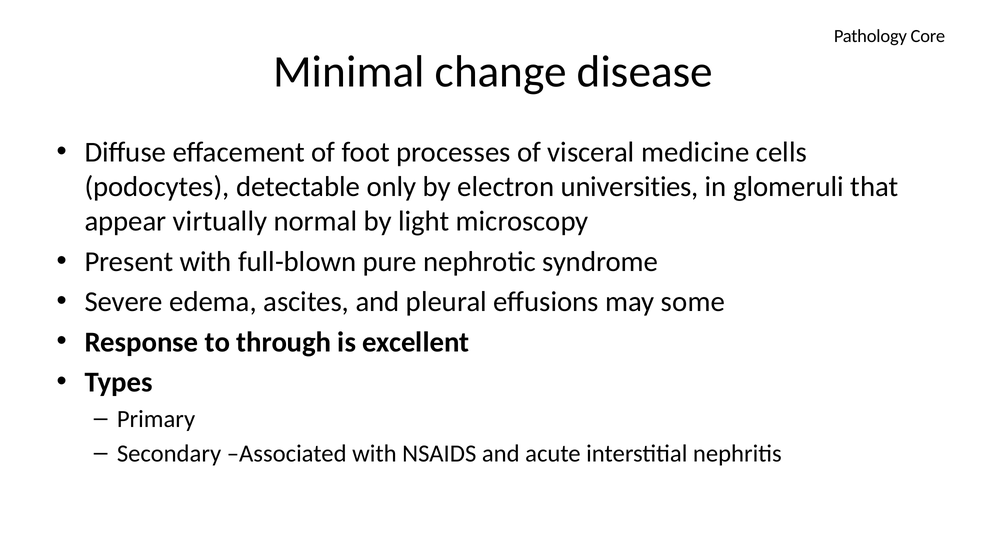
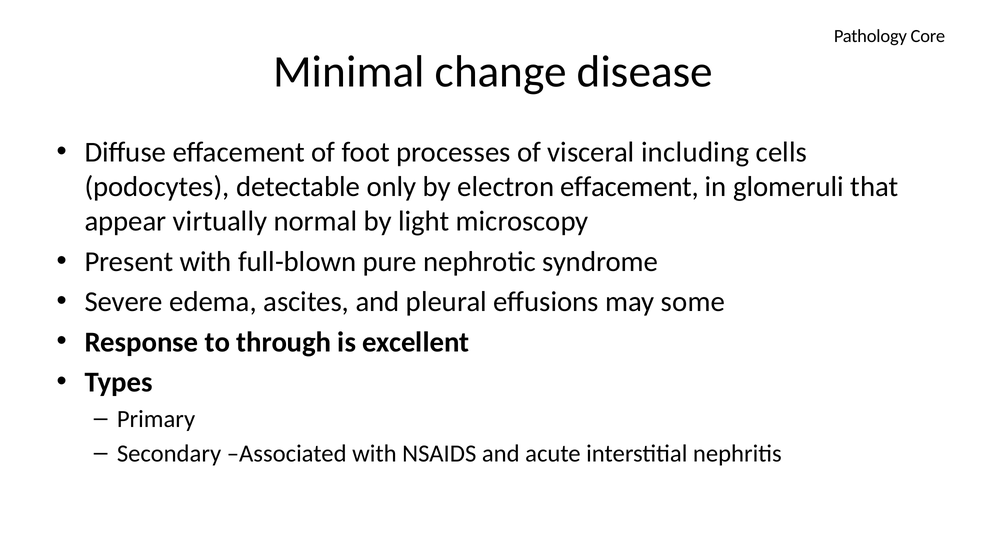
medicine: medicine -> including (695, 152)
electron universities: universities -> effacement (630, 187)
